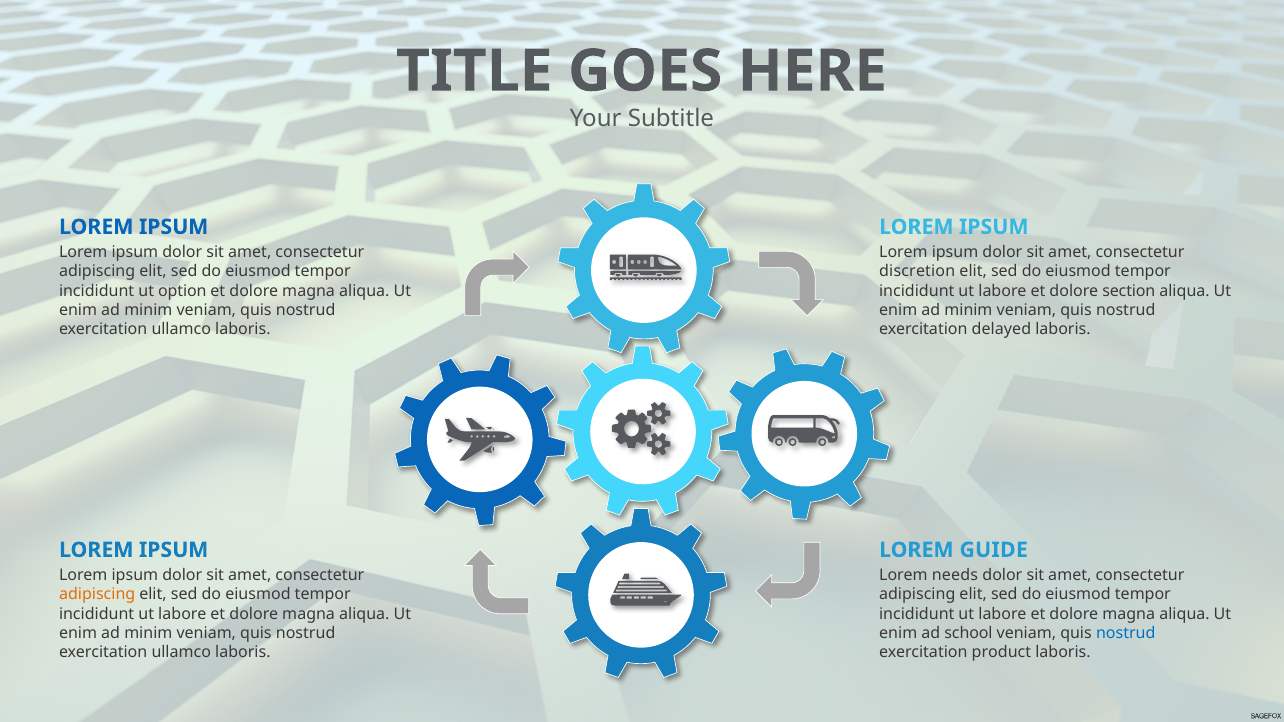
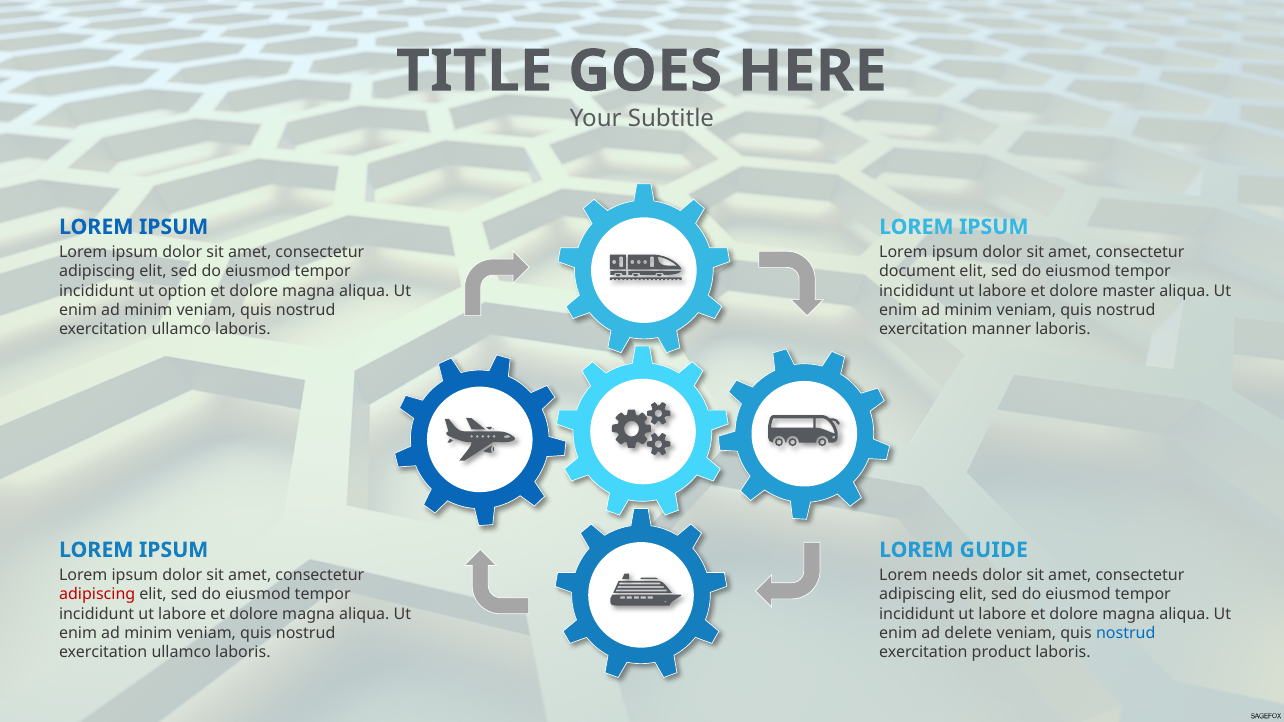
discretion: discretion -> document (917, 272)
section: section -> master (1129, 291)
delayed: delayed -> manner (1001, 329)
adipiscing colour: orange -> red (97, 595)
school: school -> delete (968, 633)
